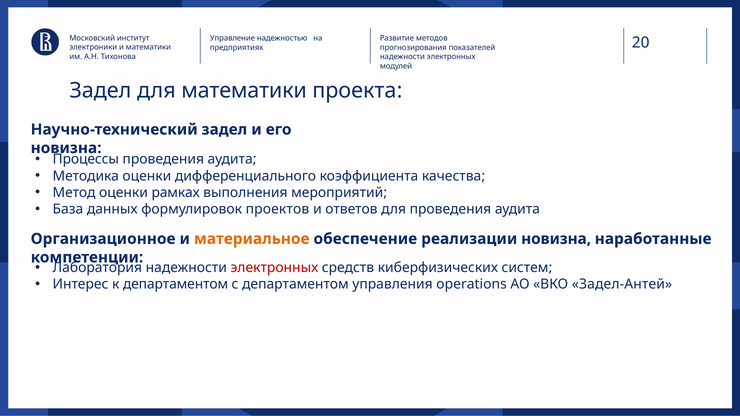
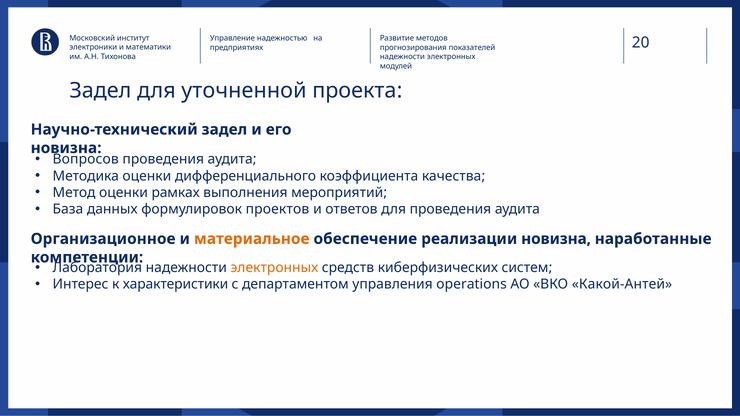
для математики: математики -> уточненной (244, 91)
Процессы: Процессы -> Вопросов (86, 159)
электронных colour: red -> orange (274, 268)
к департаментом: департаментом -> характеристики (176, 284)
Задел-Антей: Задел-Антей -> Какой-Антей (622, 284)
